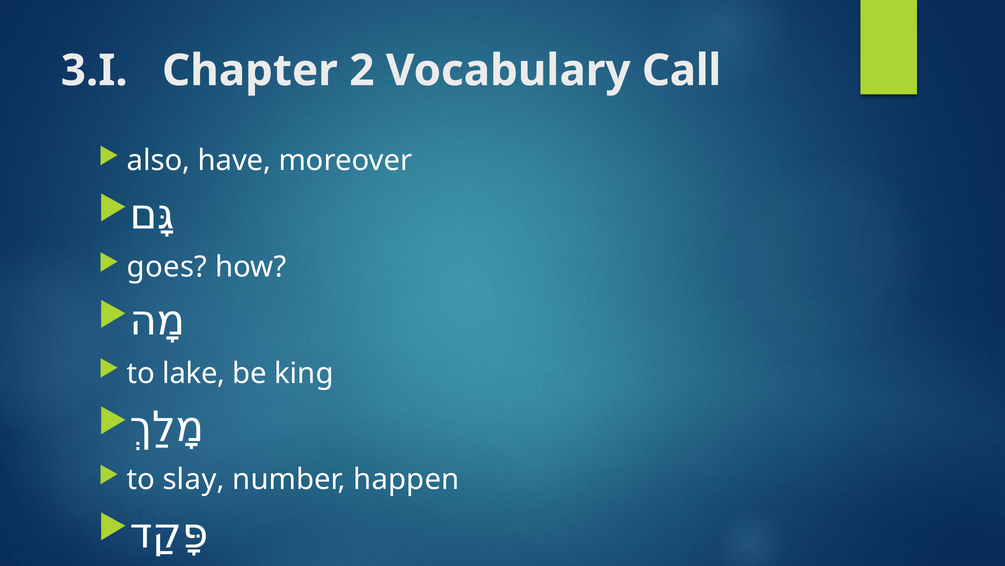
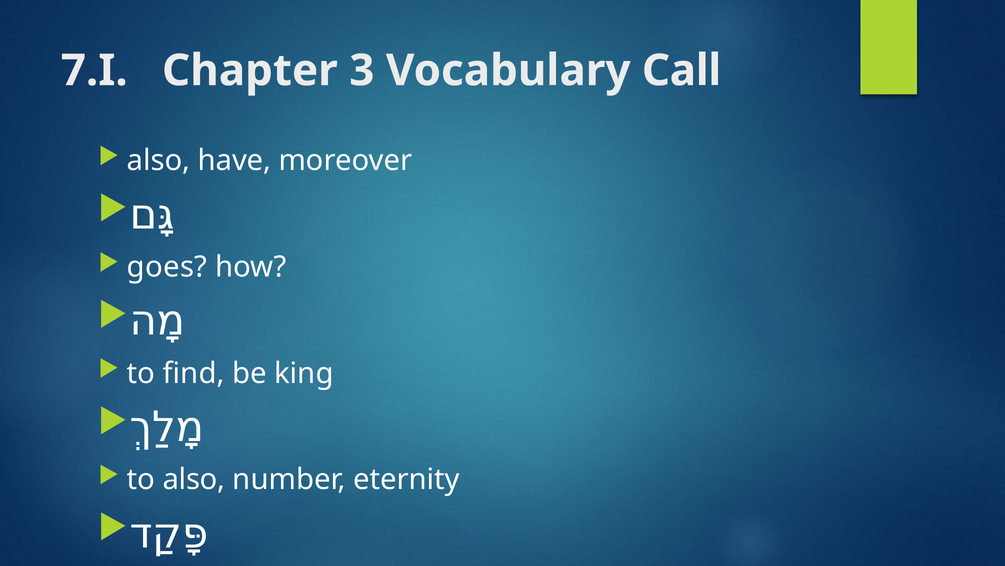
3.I: 3.I -> 7.I (94, 71)
2: 2 -> 3 (362, 71)
lake: lake -> find (194, 373)
to slay: slay -> also (194, 479)
happen: happen -> eternity (407, 479)
